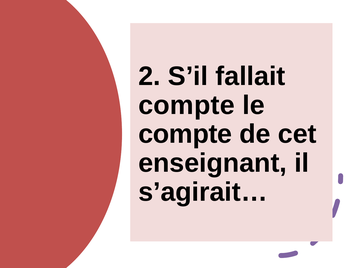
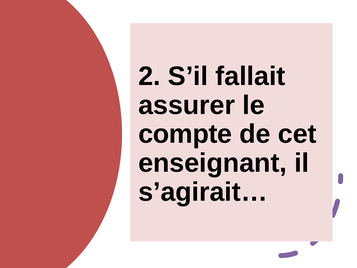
compte: compte -> assurer (187, 105)
